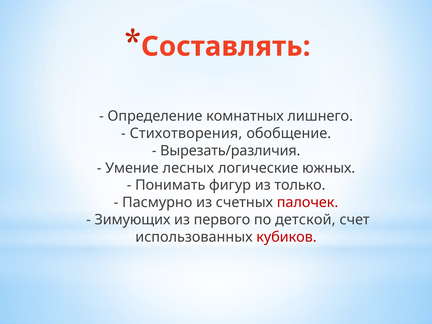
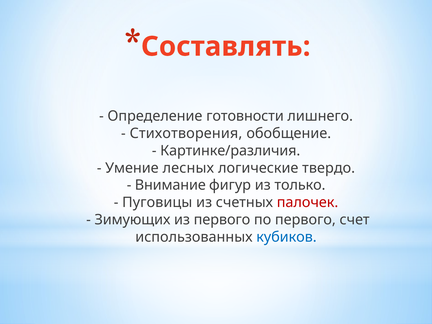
комнатных: комнатных -> готовности (245, 116)
Вырезать/различия: Вырезать/различия -> Картинке/различия (230, 151)
южных: южных -> твердо (329, 168)
Понимать: Понимать -> Внимание (170, 185)
Пасмурно: Пасмурно -> Пуговицы (157, 203)
по детской: детской -> первого (305, 220)
кубиков colour: red -> blue (286, 237)
